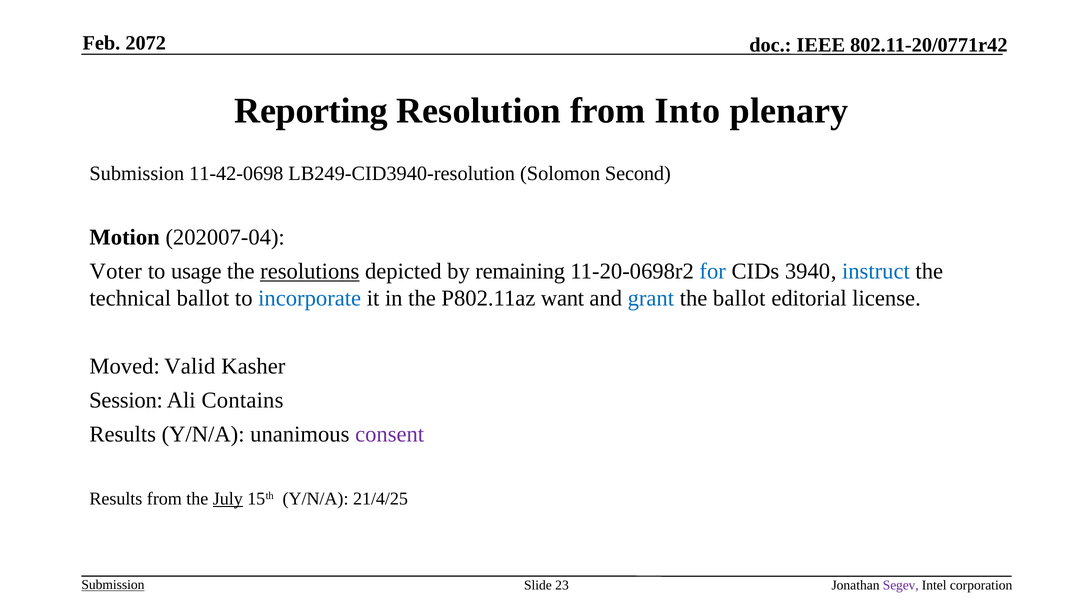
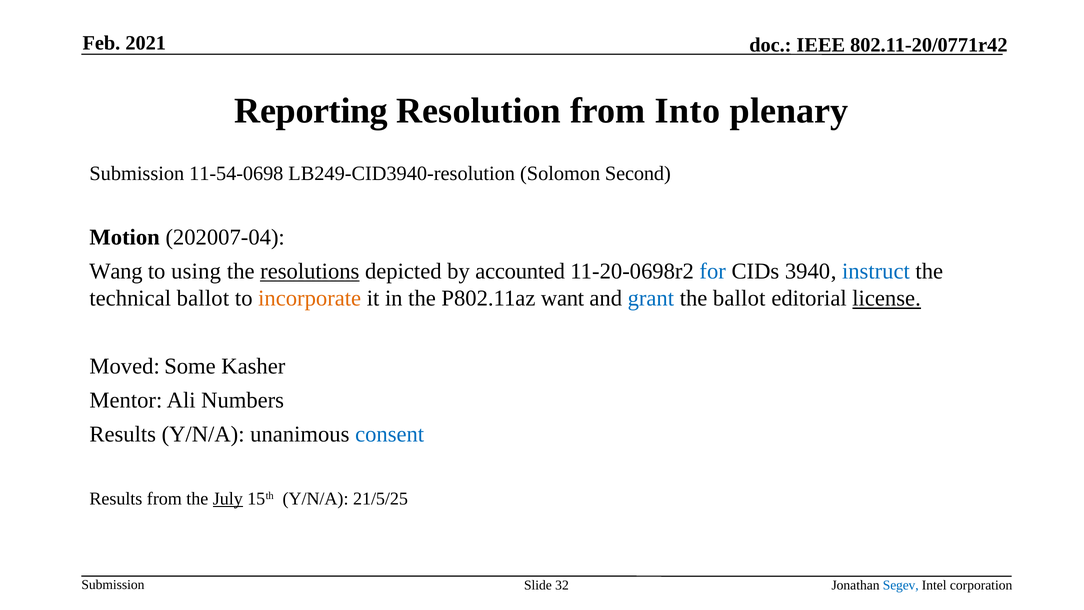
2072: 2072 -> 2021 (146, 43)
11-42-0698: 11-42-0698 -> 11-54-0698 (236, 173)
Voter: Voter -> Wang (116, 271)
usage: usage -> using (196, 271)
remaining: remaining -> accounted (520, 271)
incorporate colour: blue -> orange (310, 298)
license underline: none -> present (887, 298)
Valid: Valid -> Some (190, 366)
Session: Session -> Mentor (126, 400)
Contains: Contains -> Numbers (243, 400)
consent colour: purple -> blue (390, 434)
21/4/25: 21/4/25 -> 21/5/25 (380, 499)
Submission underline: present -> none (113, 585)
23: 23 -> 32 (562, 585)
Segev colour: purple -> blue (901, 585)
